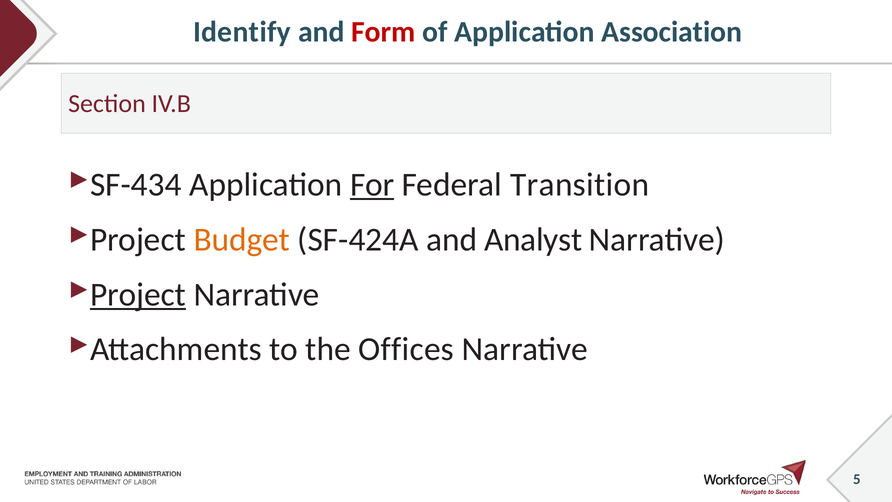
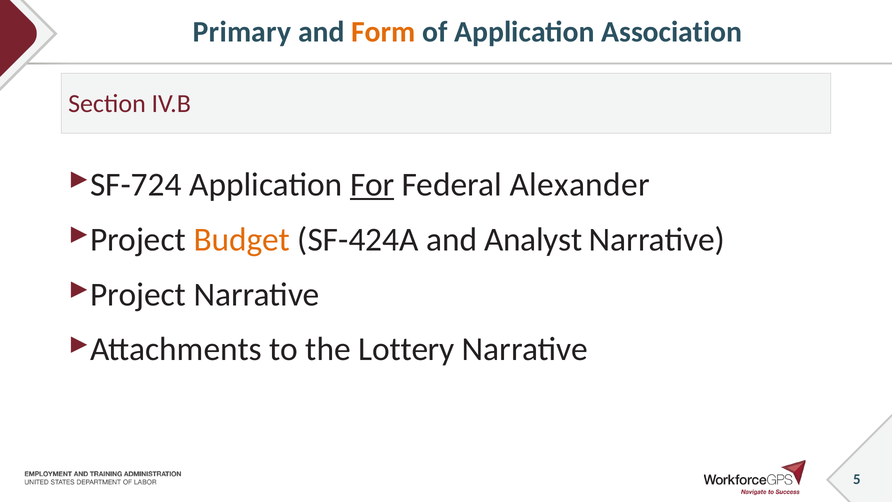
Identify: Identify -> Primary (242, 32)
Form colour: red -> orange (383, 32)
SF-434: SF-434 -> SF-724 (136, 185)
Transition: Transition -> Alexander (580, 185)
Project underline: present -> none (138, 294)
Offices: Offices -> Lottery (406, 349)
